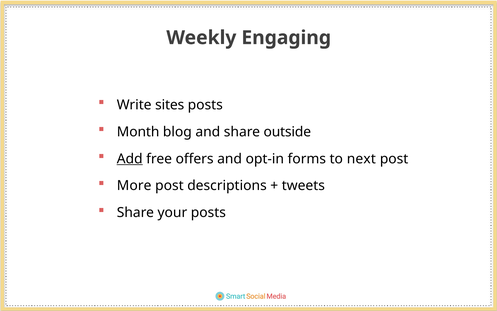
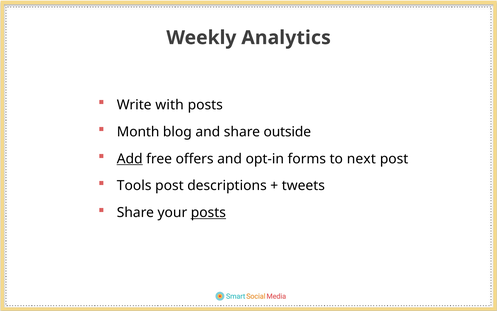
Engaging: Engaging -> Analytics (286, 38)
sites: sites -> with (170, 105)
More: More -> Tools (134, 186)
posts underline: none -> present (208, 212)
